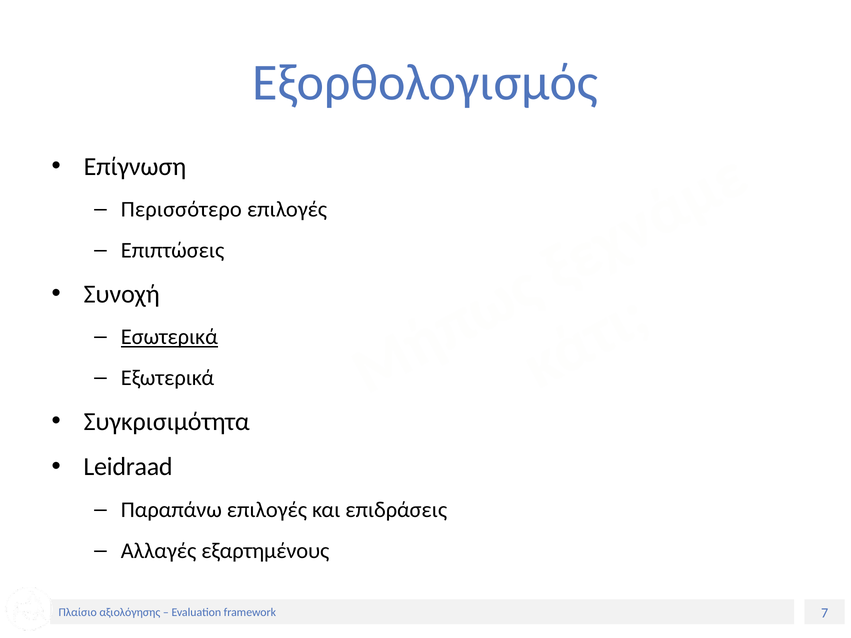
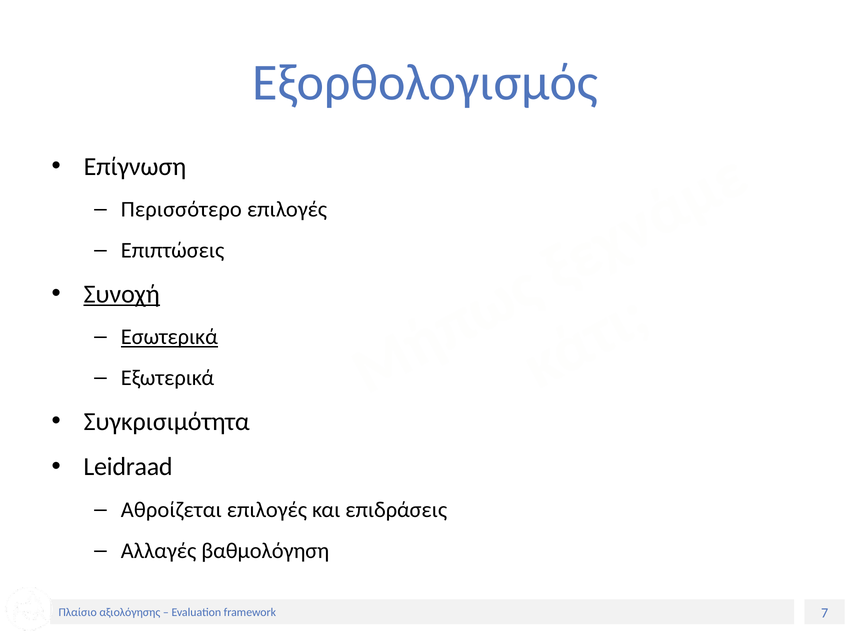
Συνοχή underline: none -> present (122, 294)
Παραπάνω: Παραπάνω -> Αθροίζεται (171, 510)
εξαρτημένους: εξαρτημένους -> βαθμολόγηση (265, 551)
